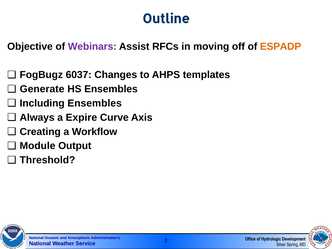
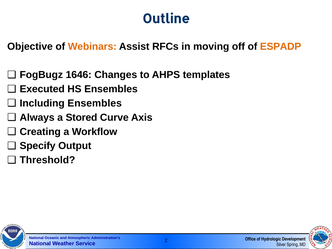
Webinars colour: purple -> orange (92, 46)
6037: 6037 -> 1646 (79, 75)
Generate: Generate -> Executed (42, 89)
Expire: Expire -> Stored (82, 117)
Module: Module -> Specify (38, 146)
